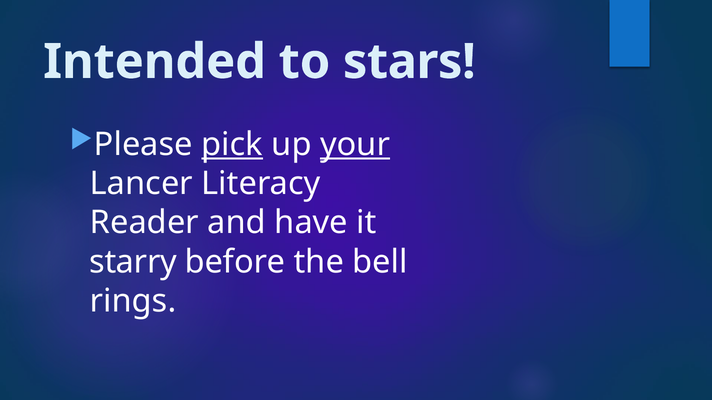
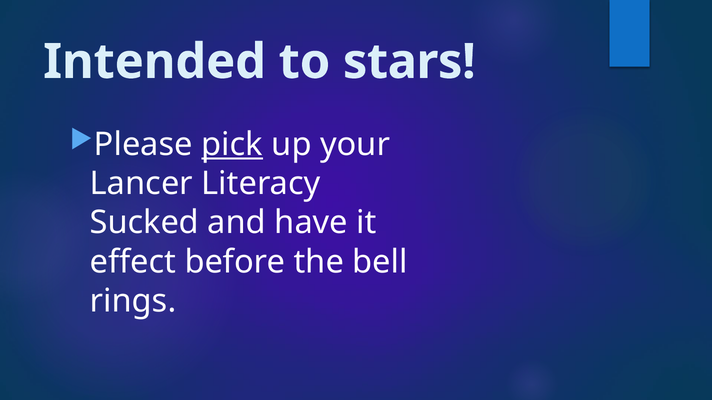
your underline: present -> none (355, 144)
Reader: Reader -> Sucked (144, 223)
starry: starry -> effect (133, 262)
